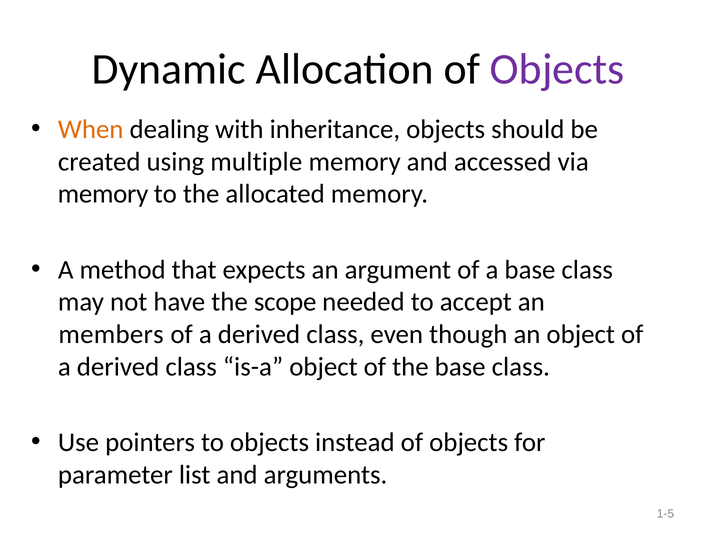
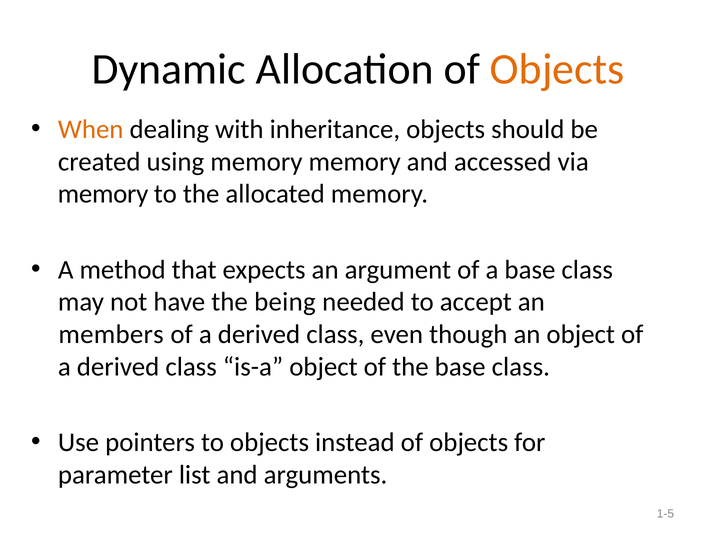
Objects colour: purple -> orange (557, 69)
using multiple: multiple -> memory (256, 162)
scope: scope -> being (285, 302)
